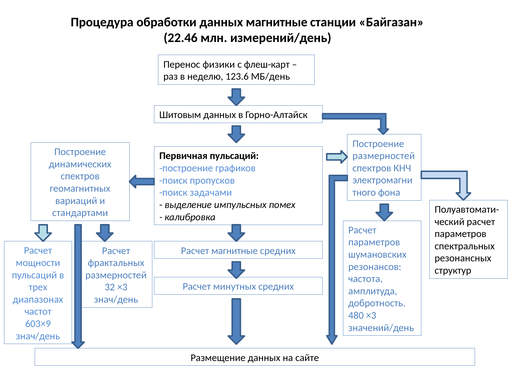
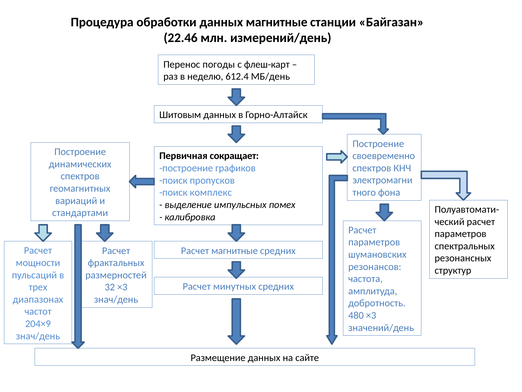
физики: физики -> погоды (219, 64)
123.6: 123.6 -> 612.4 (237, 76)
размерностей: размерностей -> своевременно (384, 156)
Первичная пульсаций: пульсаций -> сокращает (234, 156)
задачами: задачами -> комплекс (211, 192)
603×9: 603×9 -> 204×9 (38, 323)
